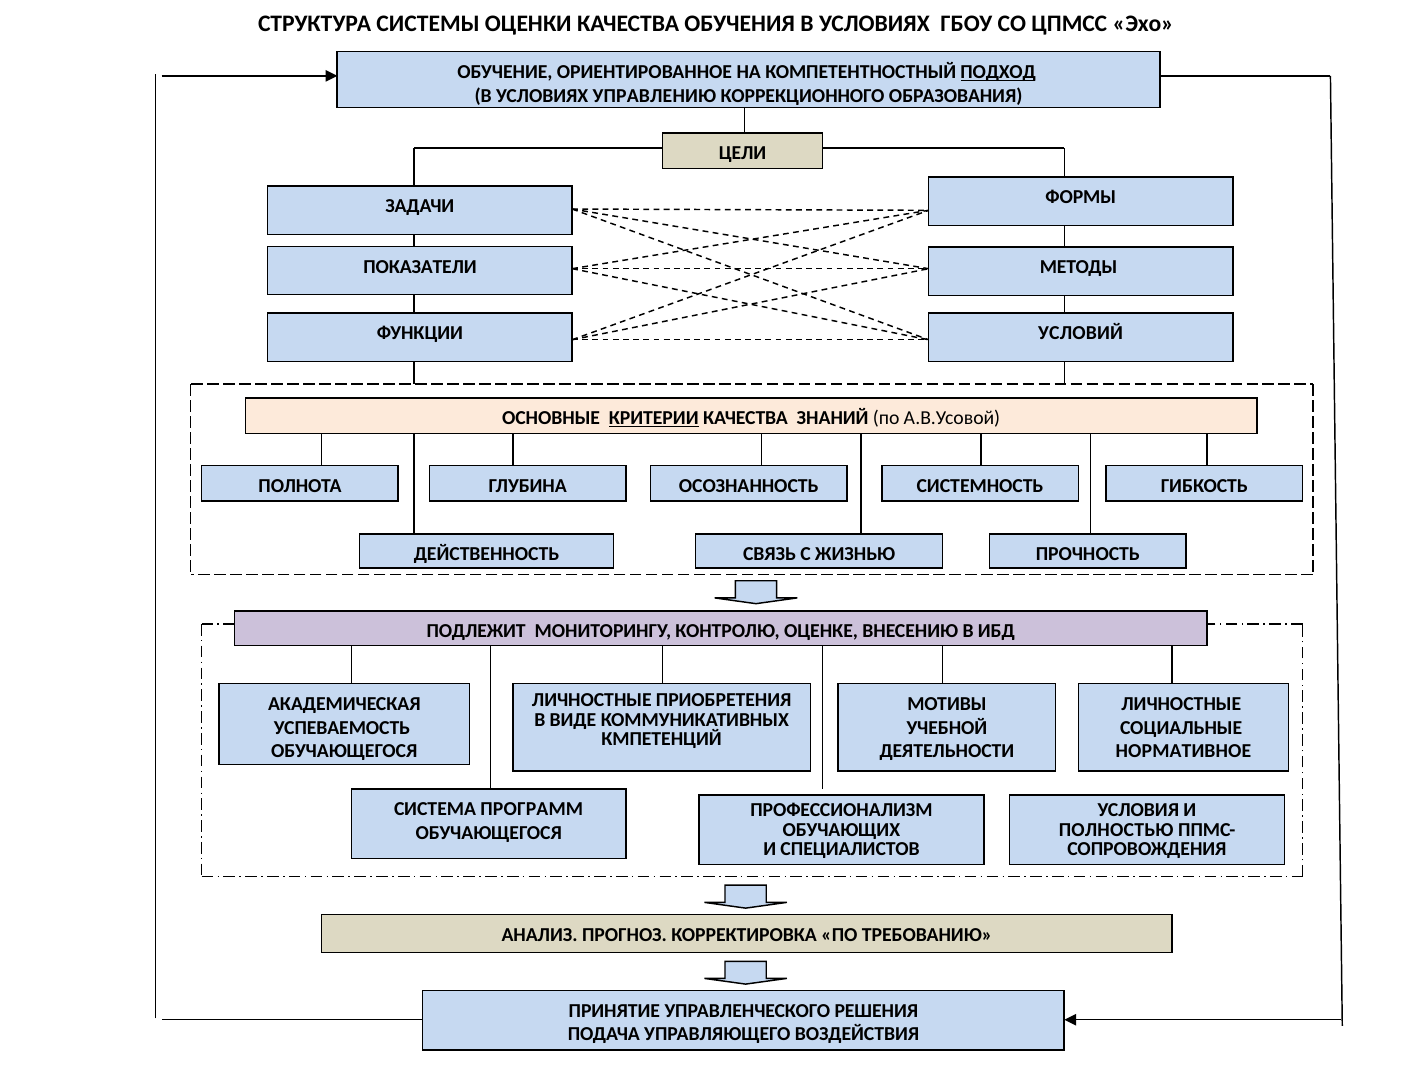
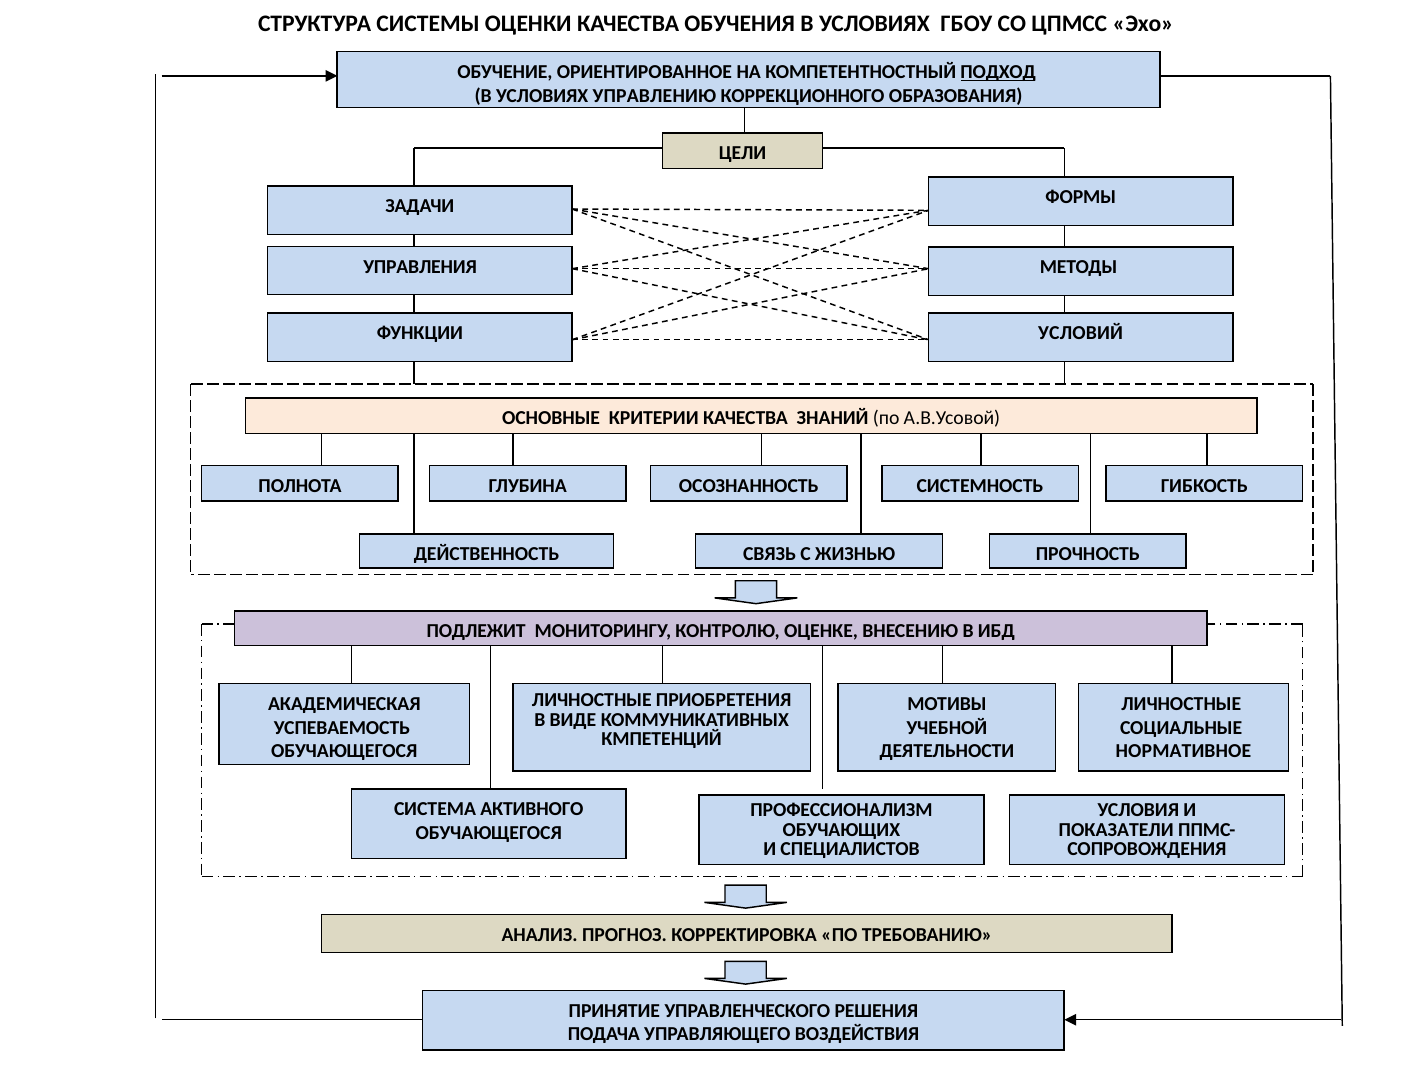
ПОКАЗАТЕЛИ: ПОКАЗАТЕЛИ -> УПРАВЛЕНИЯ (420, 267)
КРИТЕРИИ underline: present -> none (654, 418)
ПРОГРАММ: ПРОГРАММ -> АКТИВНОГО (532, 809)
ПОЛНОСТЬЮ: ПОЛНОСТЬЮ -> ПОКАЗАТЕЛИ (1116, 830)
